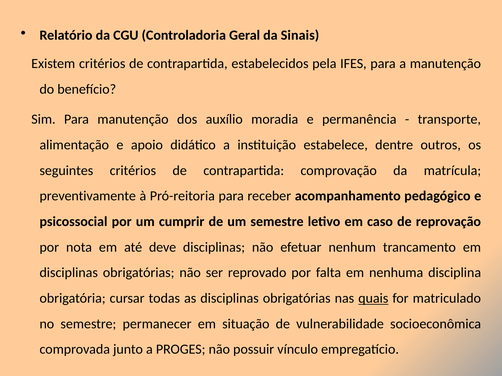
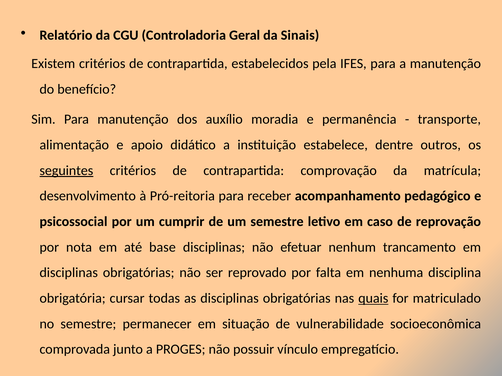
seguintes underline: none -> present (66, 171)
preventivamente: preventivamente -> desenvolvimento (88, 196)
deve: deve -> base (162, 247)
